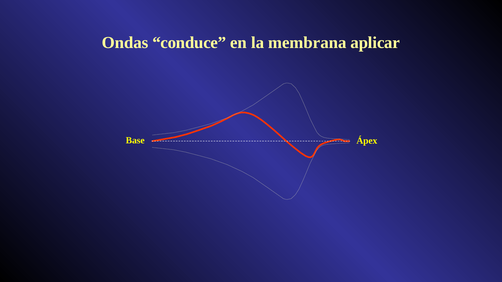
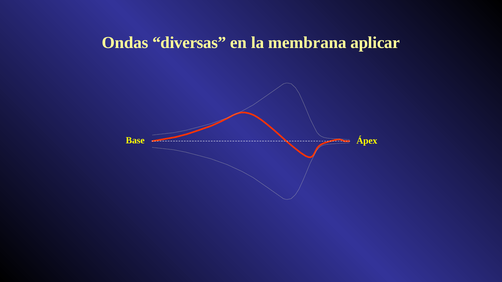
conduce: conduce -> diversas (189, 43)
